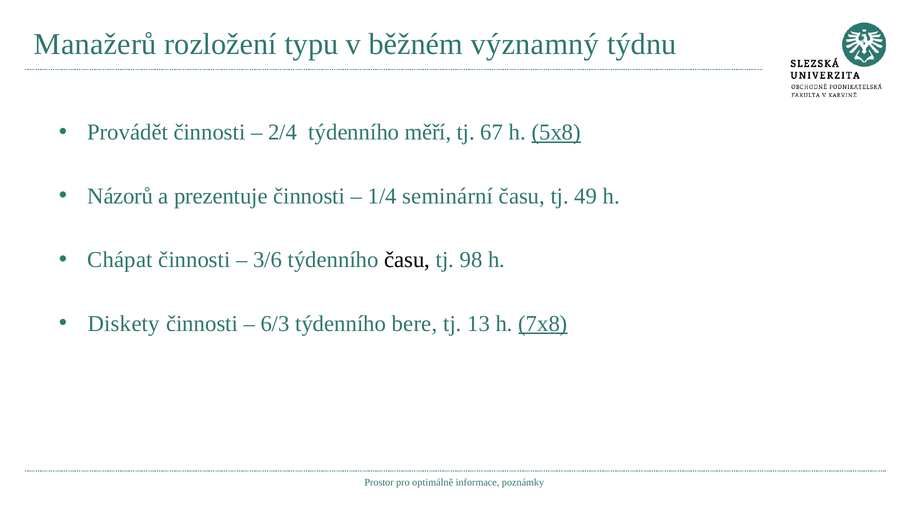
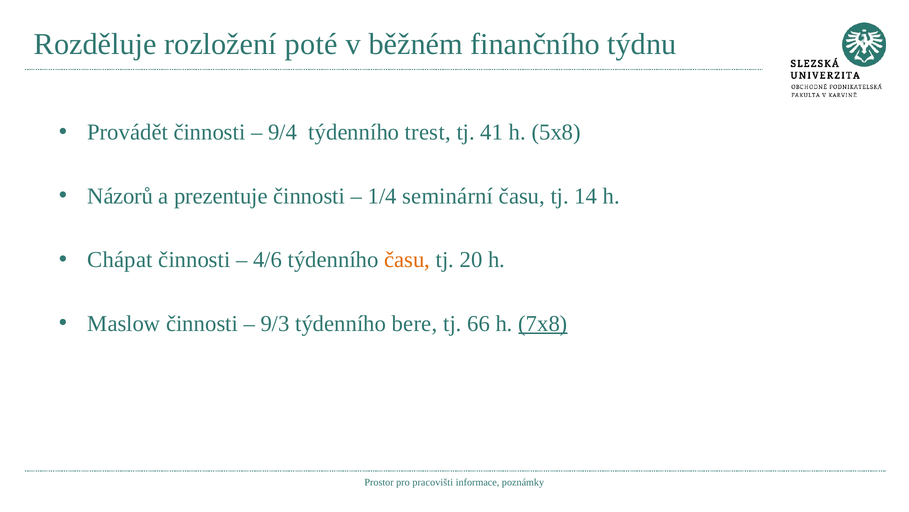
Manažerů: Manažerů -> Rozděluje (95, 44)
typu: typu -> poté (311, 44)
významný: významný -> finančního (535, 44)
2/4: 2/4 -> 9/4 (283, 132)
měří: měří -> trest (428, 132)
67: 67 -> 41 (492, 132)
5x8 underline: present -> none (556, 132)
49: 49 -> 14 (586, 196)
3/6: 3/6 -> 4/6 (268, 260)
času colour: black -> orange (407, 260)
98: 98 -> 20 (471, 260)
Diskety: Diskety -> Maslow (124, 323)
6/3: 6/3 -> 9/3 (275, 323)
13: 13 -> 66 (479, 323)
optimálně: optimálně -> pracovišti (433, 482)
